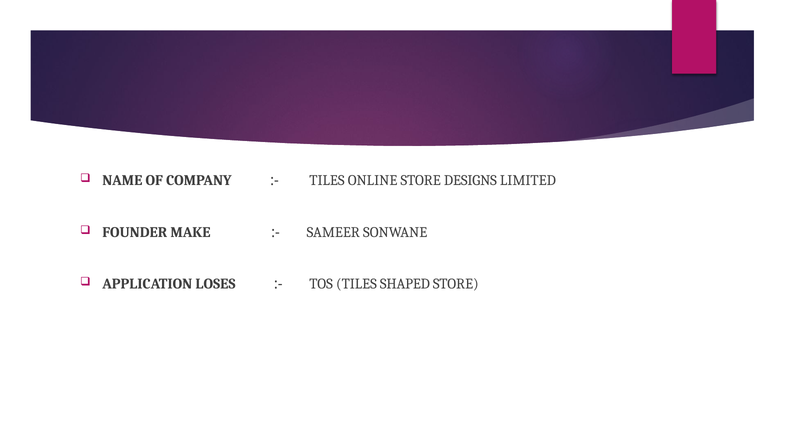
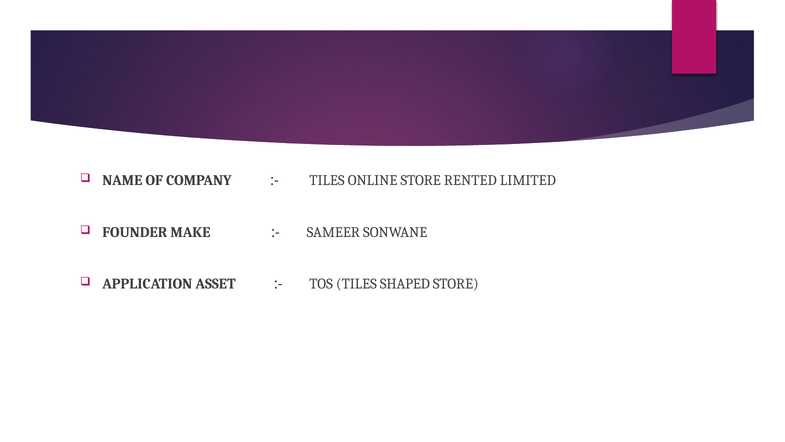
DESIGNS: DESIGNS -> RENTED (470, 180)
LOSES: LOSES -> ASSET (216, 284)
